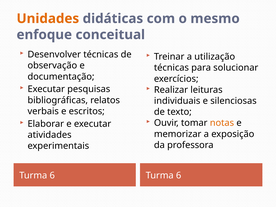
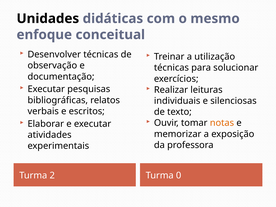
Unidades colour: orange -> black (48, 19)
6: 6 -> 2 (52, 175)
6: 6 -> 0 (179, 175)
